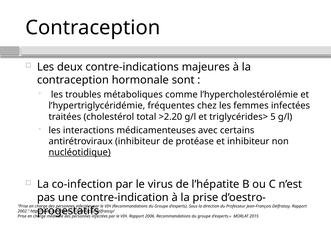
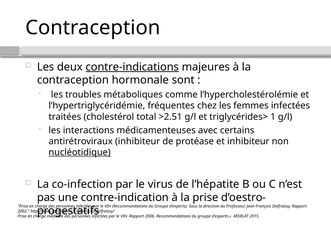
contre-indications underline: none -> present (132, 67)
>2.20: >2.20 -> >2.51 (170, 117)
5: 5 -> 1 (273, 117)
